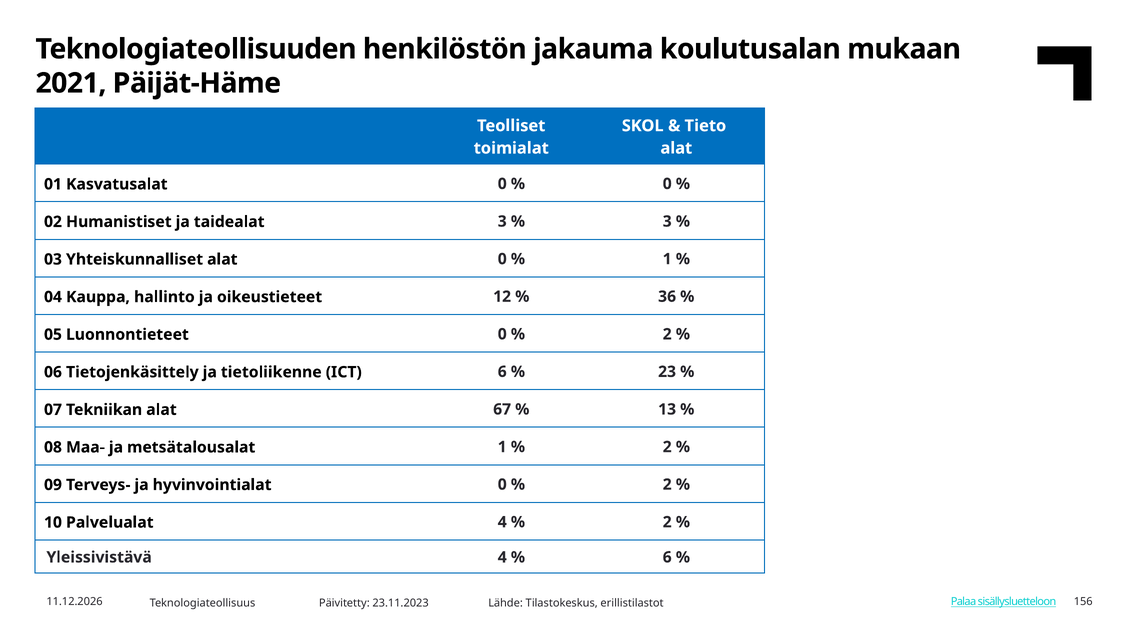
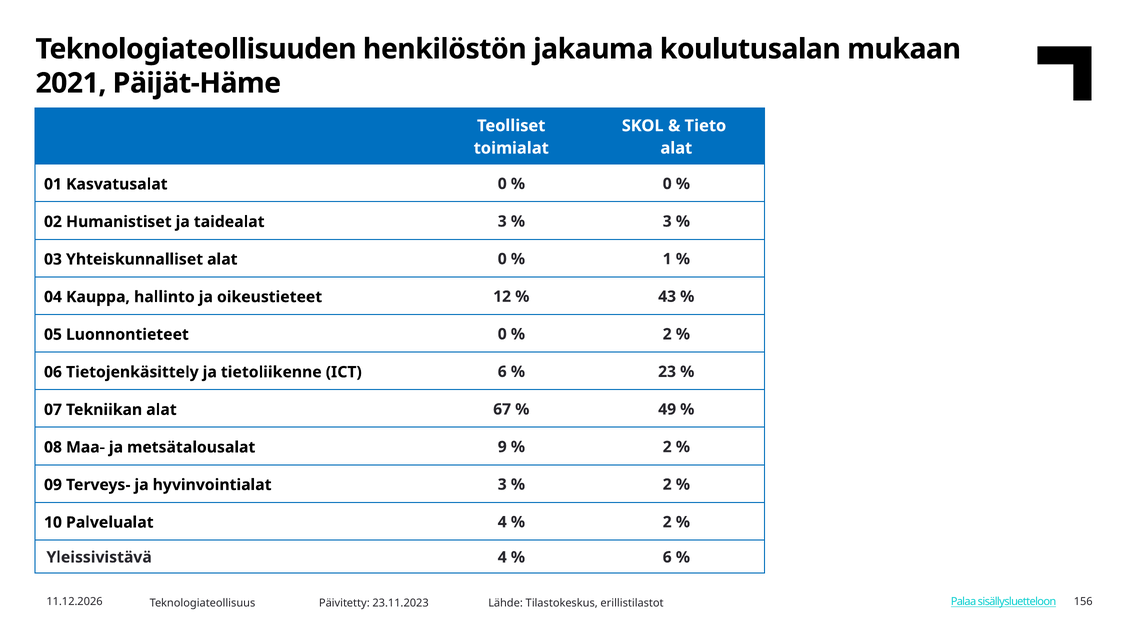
36: 36 -> 43 (667, 297)
13: 13 -> 49 (667, 409)
metsätalousalat 1: 1 -> 9 (502, 447)
hyvinvointialat 0: 0 -> 3 (502, 485)
